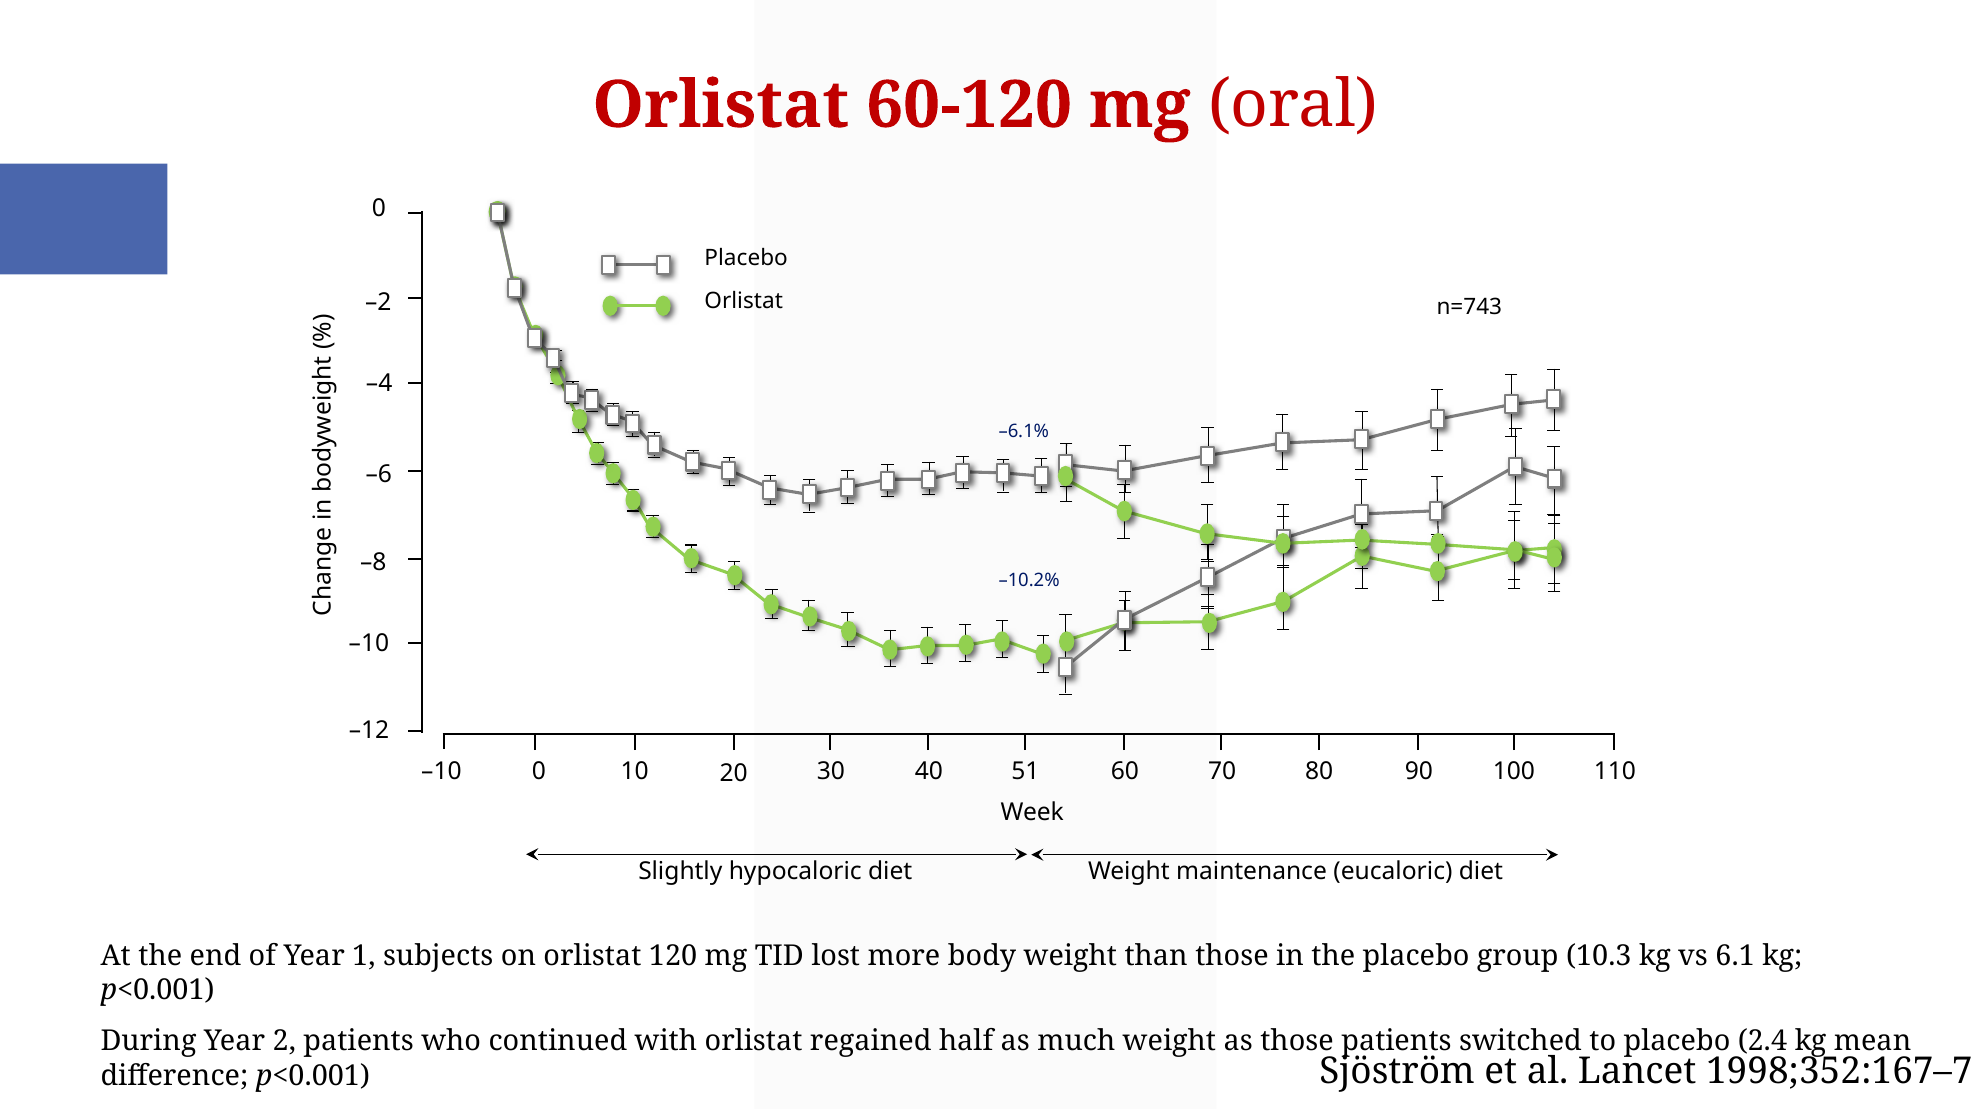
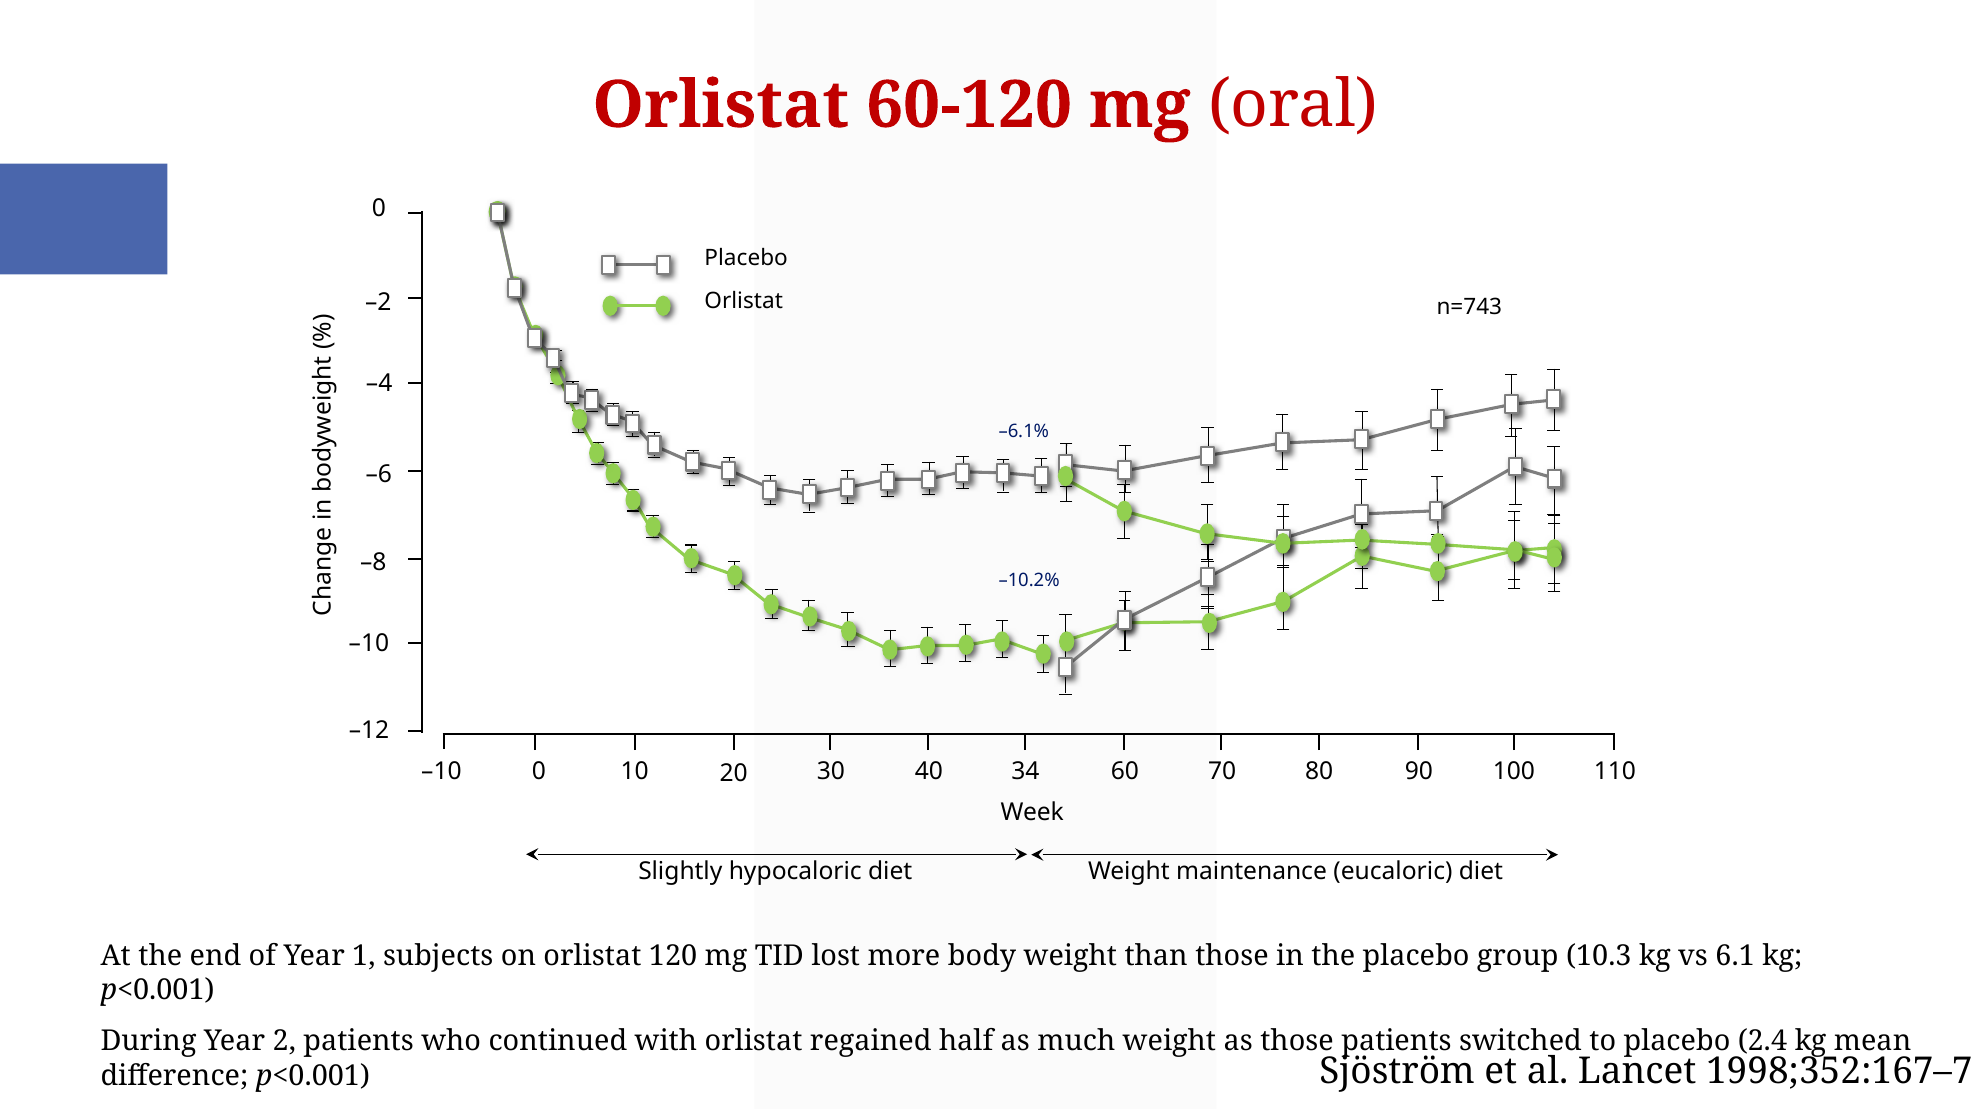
51: 51 -> 34 (1025, 771)
